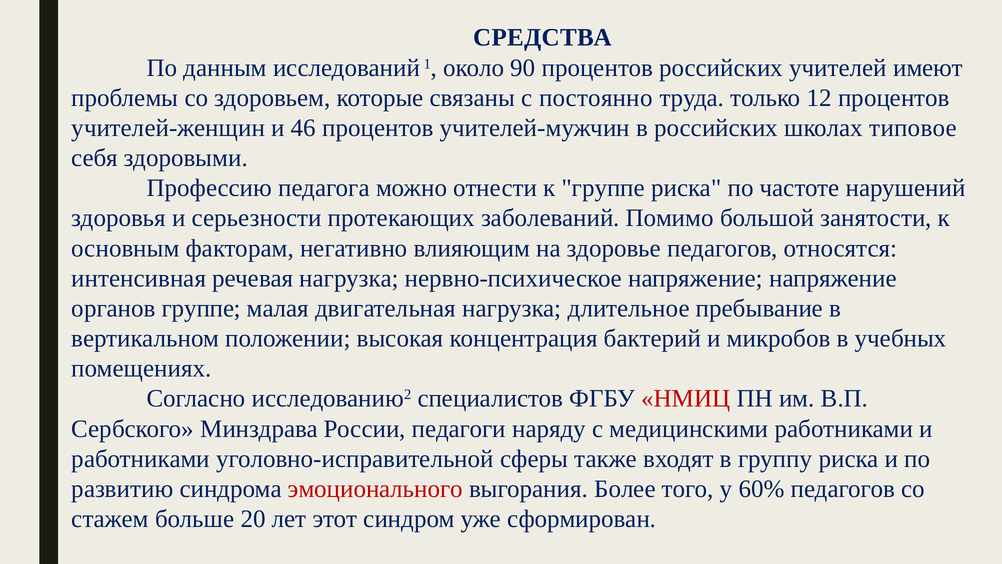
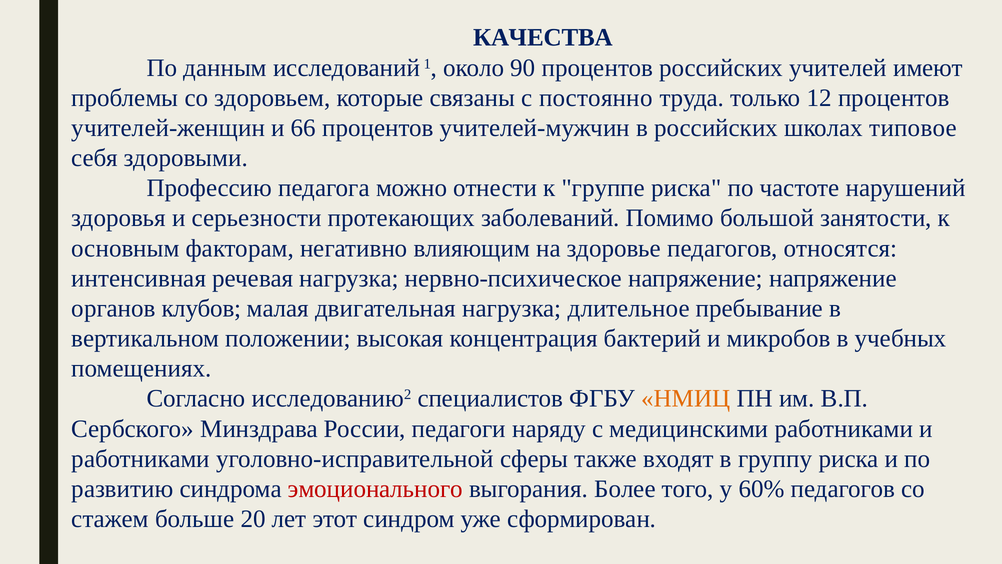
СРЕДСТВА: СРЕДСТВА -> КАЧЕСТВА (543, 38)
46: 46 -> 66 (303, 128)
органов группе: группе -> клубов (201, 308)
НМИЦ colour: red -> orange (686, 398)
